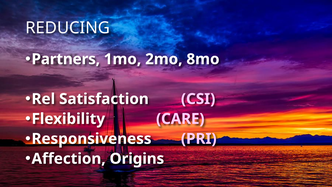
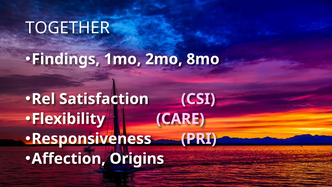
REDUCING: REDUCING -> TOGETHER (68, 28)
Partners: Partners -> Findings (66, 59)
